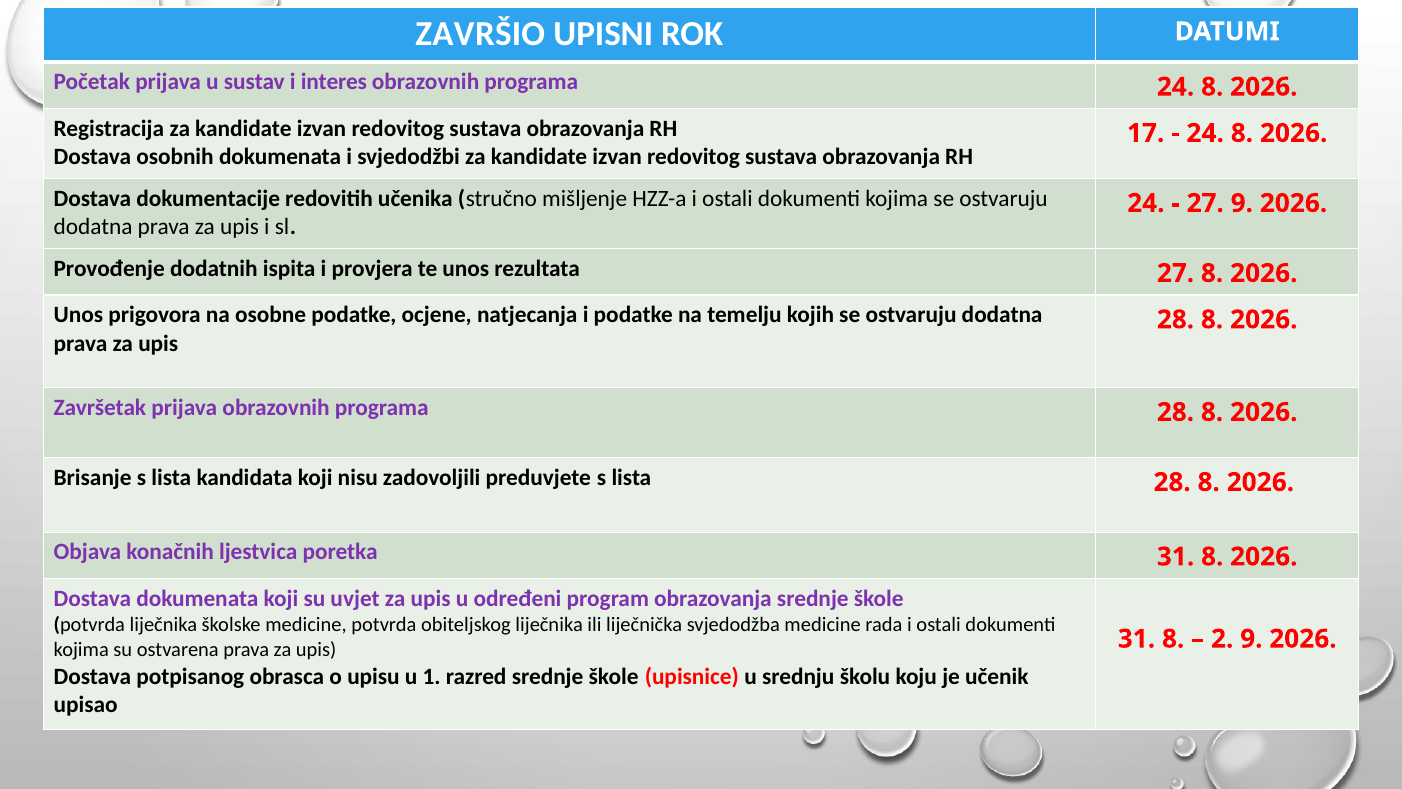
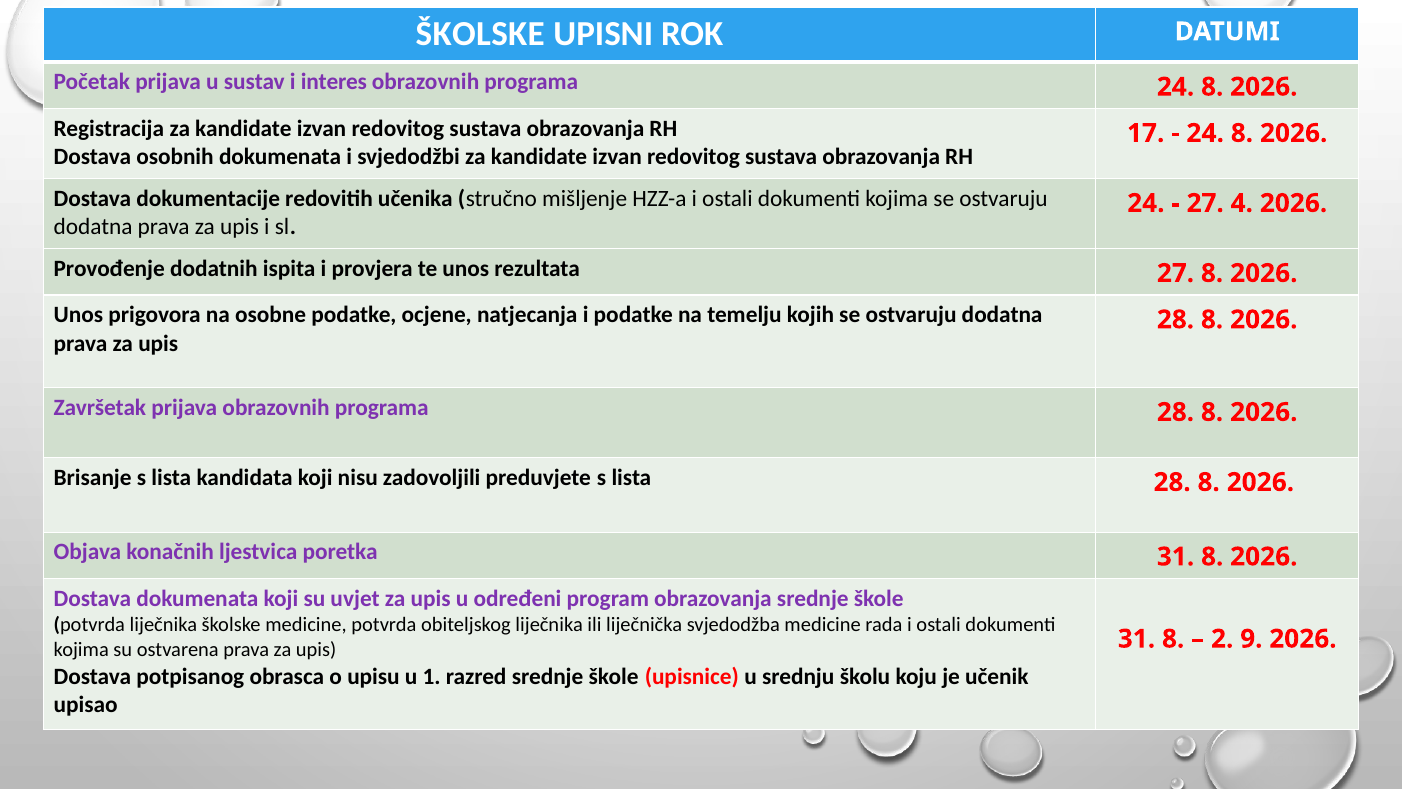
ZAVRŠIO: ZAVRŠIO -> ŠKOLSKE (480, 34)
27 9: 9 -> 4 (1242, 203)
